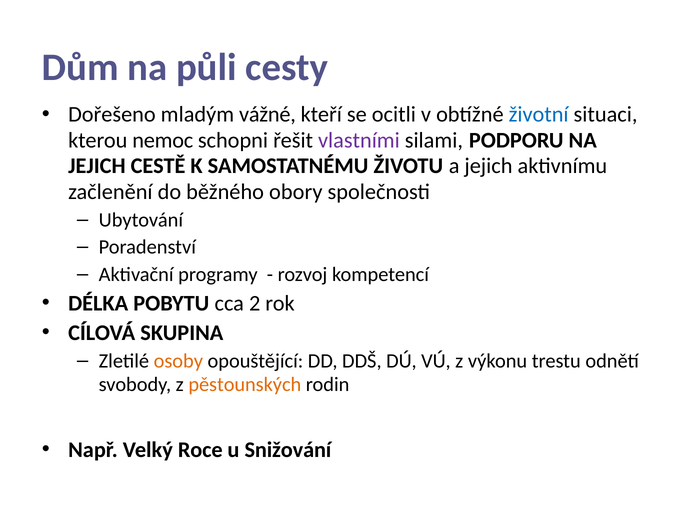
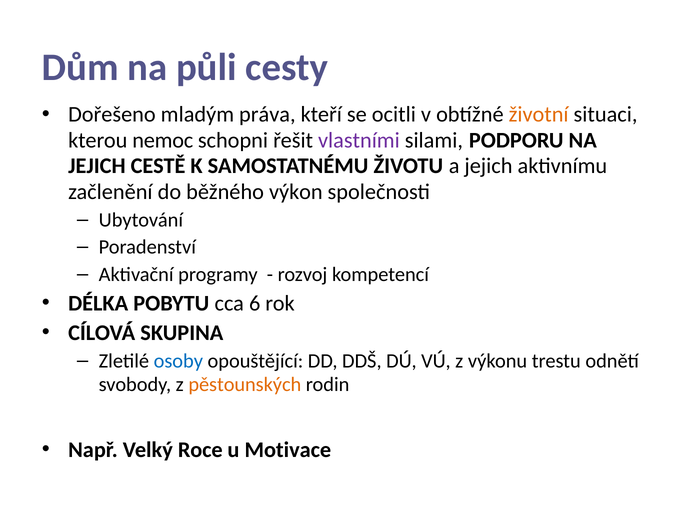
vážné: vážné -> práva (267, 114)
životní colour: blue -> orange (539, 114)
obory: obory -> výkon (296, 191)
2: 2 -> 6 (255, 303)
osoby colour: orange -> blue (178, 361)
Snižování: Snižování -> Motivace (288, 449)
